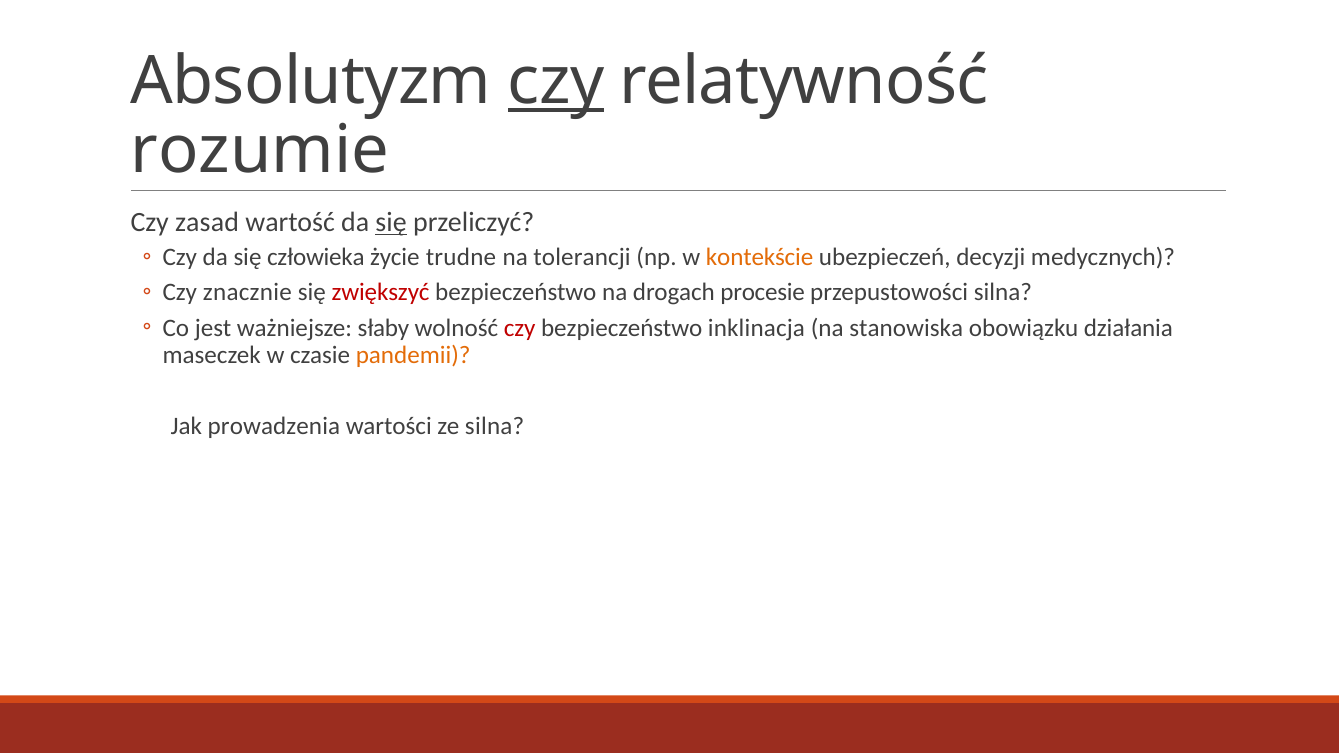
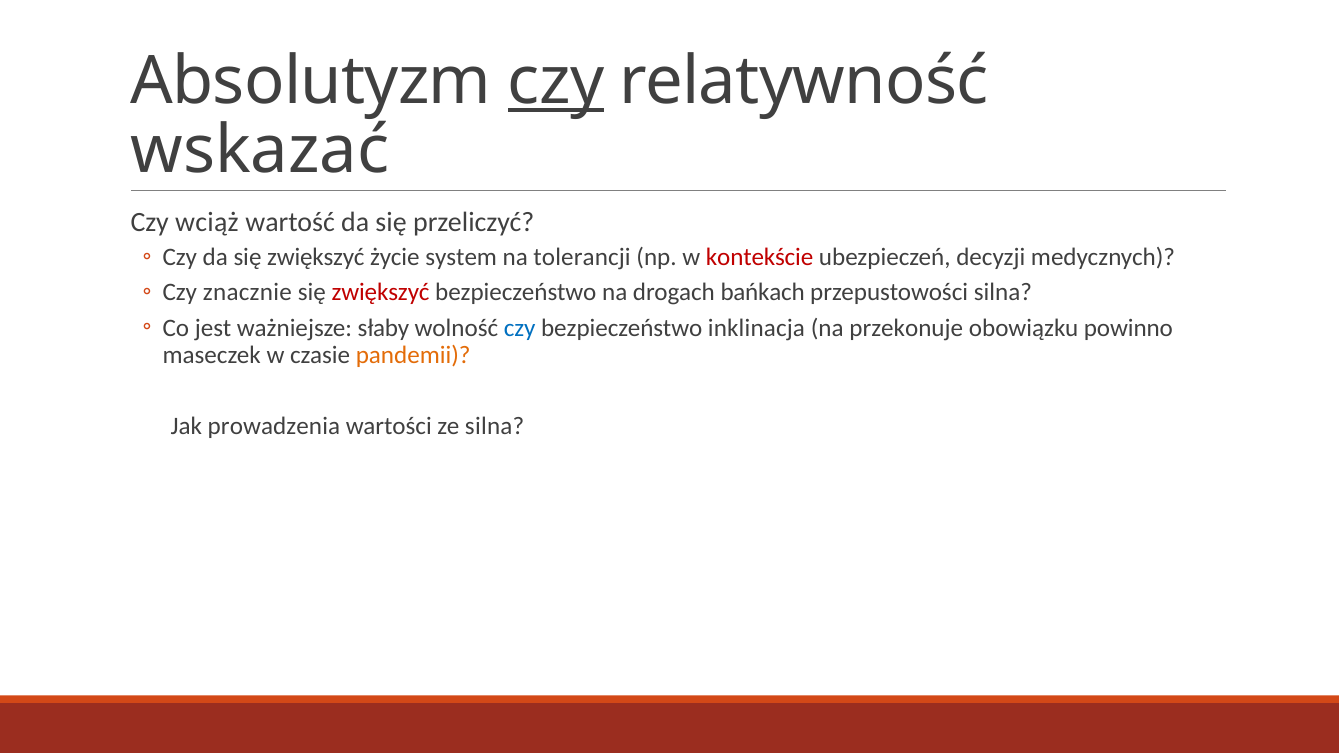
rozumie: rozumie -> wskazać (260, 150)
zasad: zasad -> wciąż (207, 223)
się underline: present -> none (391, 223)
da się człowieka: człowieka -> zwiększyć (316, 257)
trudne: trudne -> system (461, 257)
kontekście colour: orange -> red (760, 257)
procesie: procesie -> bańkach (763, 292)
czy colour: red -> blue (520, 328)
stanowiska: stanowiska -> przekonuje (906, 328)
działania: działania -> powinno (1128, 328)
